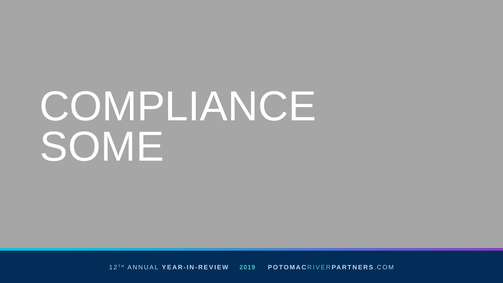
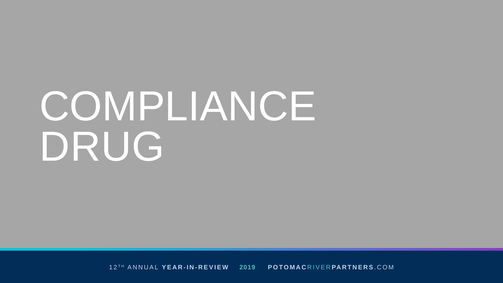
SOME: SOME -> DRUG (102, 147)
